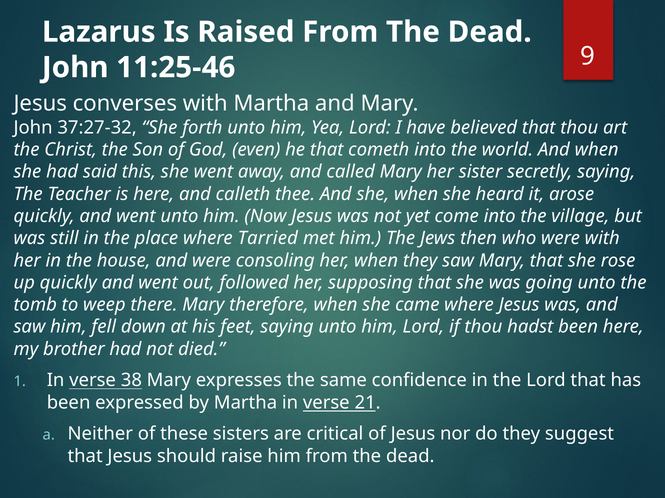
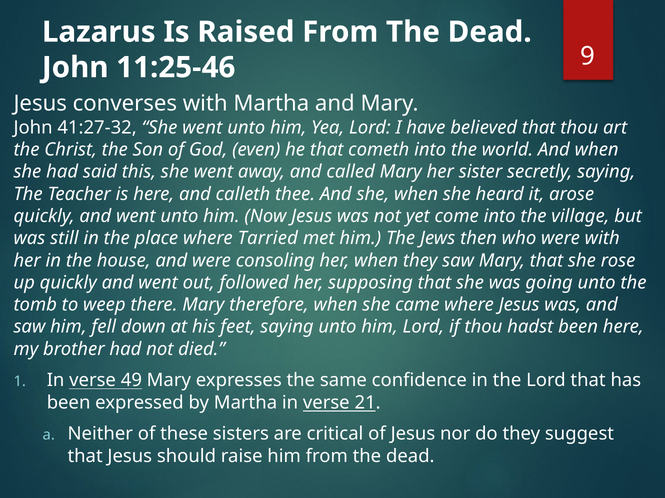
37:27-32: 37:27-32 -> 41:27-32 (97, 128)
forth: forth -> went (202, 128)
38: 38 -> 49 (131, 381)
